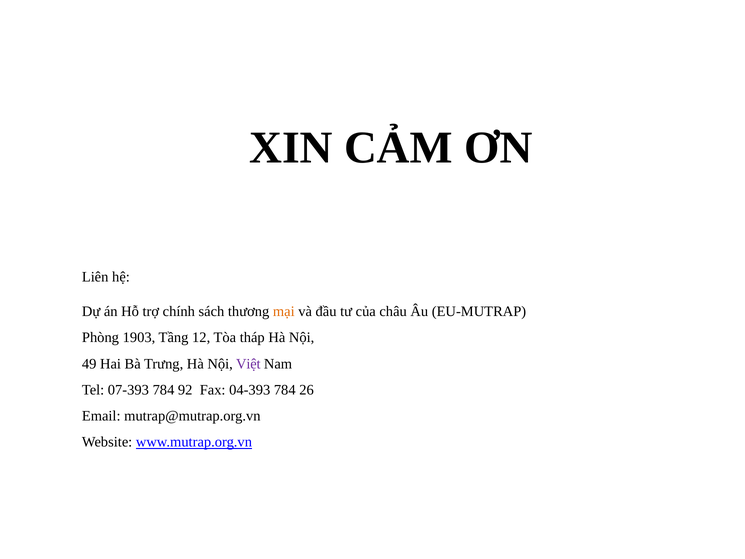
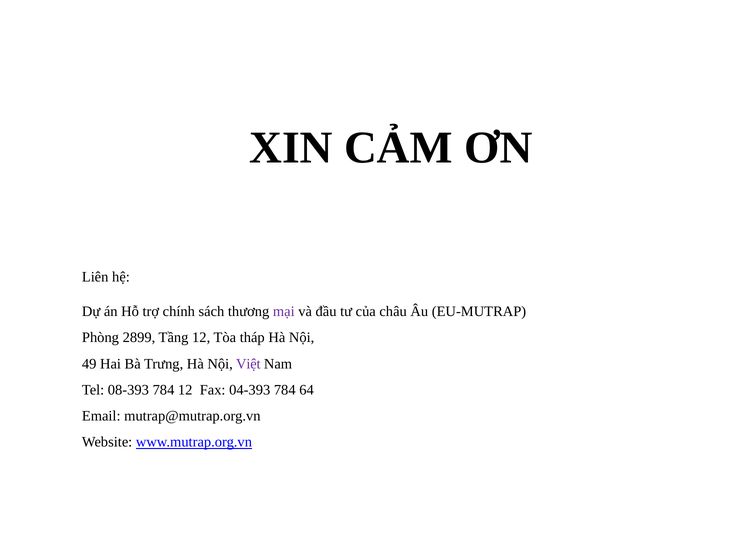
mại colour: orange -> purple (284, 311)
1903: 1903 -> 2899 (139, 337)
07-393: 07-393 -> 08-393 (128, 390)
784 92: 92 -> 12 (185, 390)
26: 26 -> 64 (307, 390)
